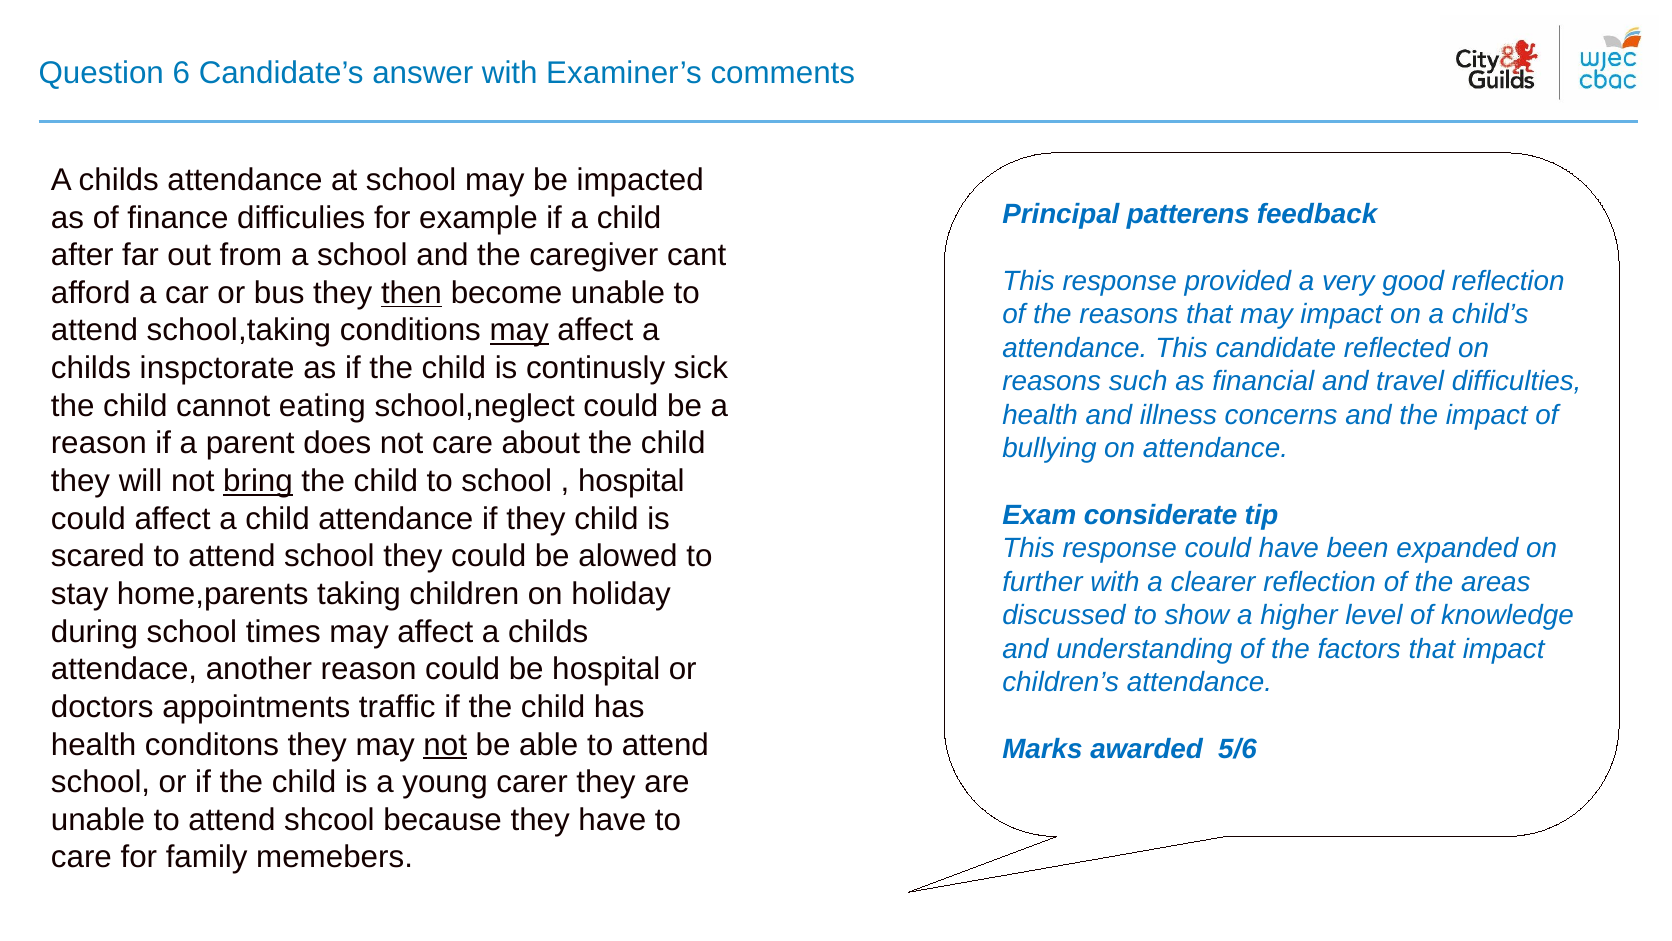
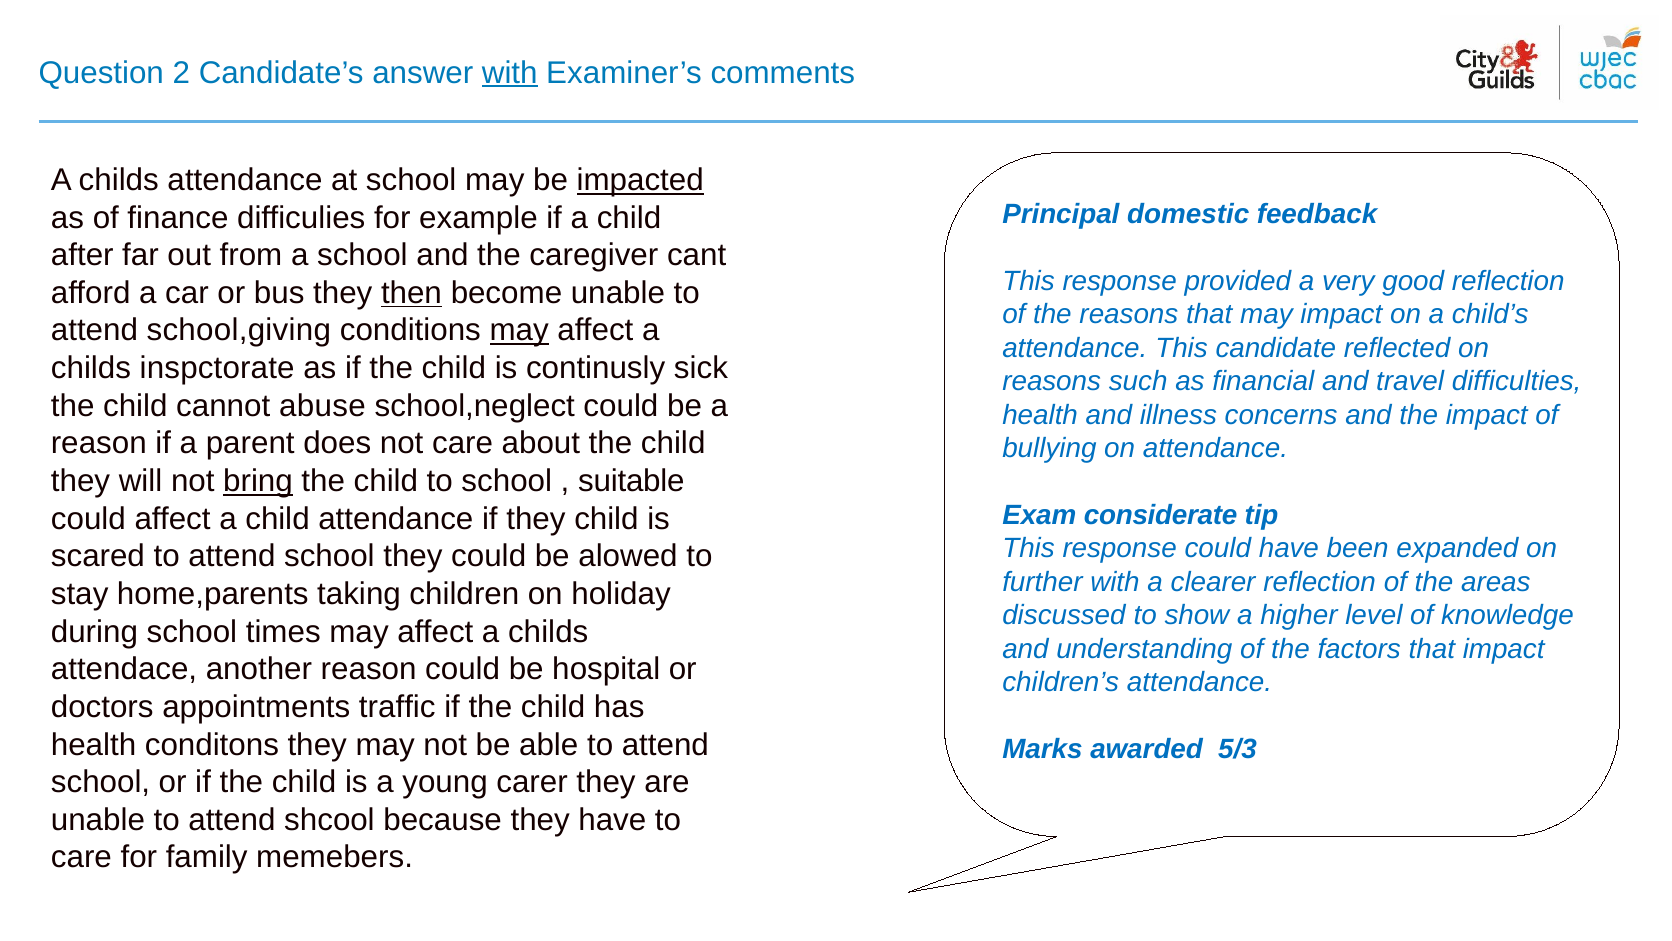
6: 6 -> 2 (181, 73)
with underline: none -> present (510, 73)
impacted underline: none -> present (640, 180)
patterens: patterens -> domestic (1188, 214)
school,taking: school,taking -> school,giving (239, 330)
eating: eating -> abuse (322, 406)
hospital: hospital -> suitable (631, 481)
not underline: present -> none (445, 744)
5/6: 5/6 -> 5/3 (1238, 749)
